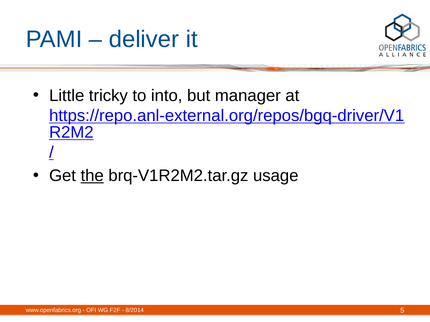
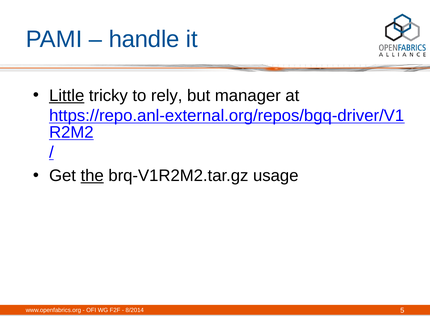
deliver: deliver -> handle (144, 39)
Little underline: none -> present (67, 96)
into: into -> rely (167, 96)
